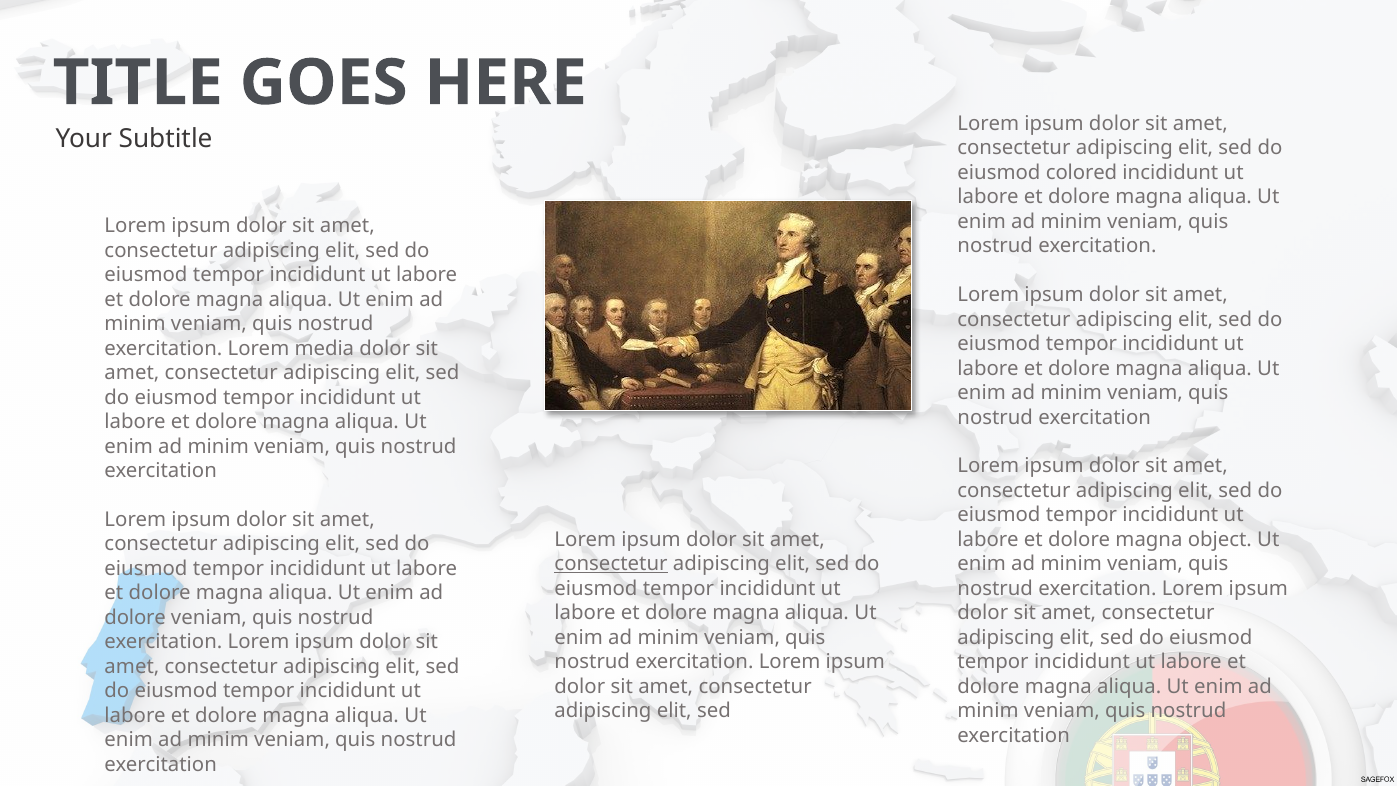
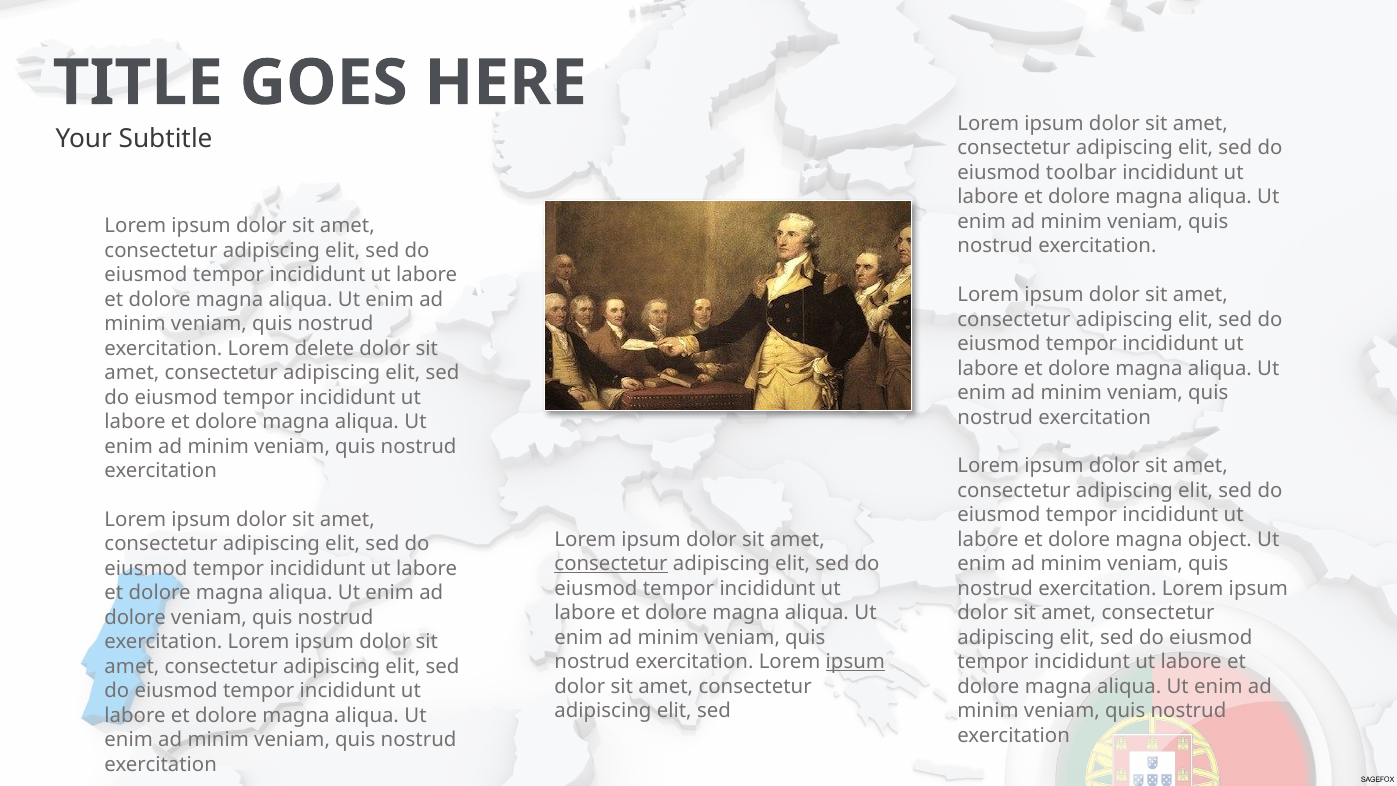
colored: colored -> toolbar (1081, 173)
media: media -> delete (324, 348)
ipsum underline: none -> present (855, 662)
